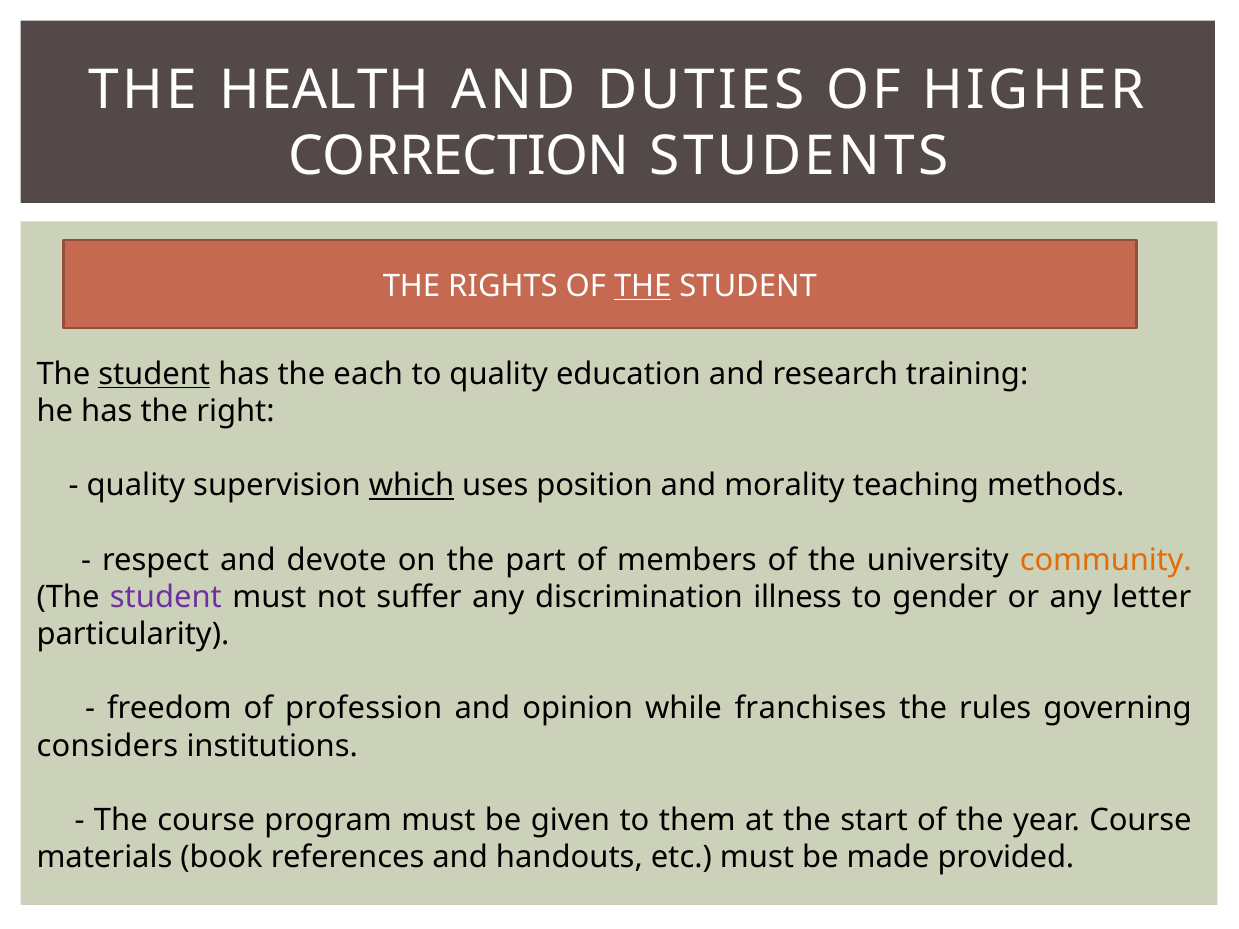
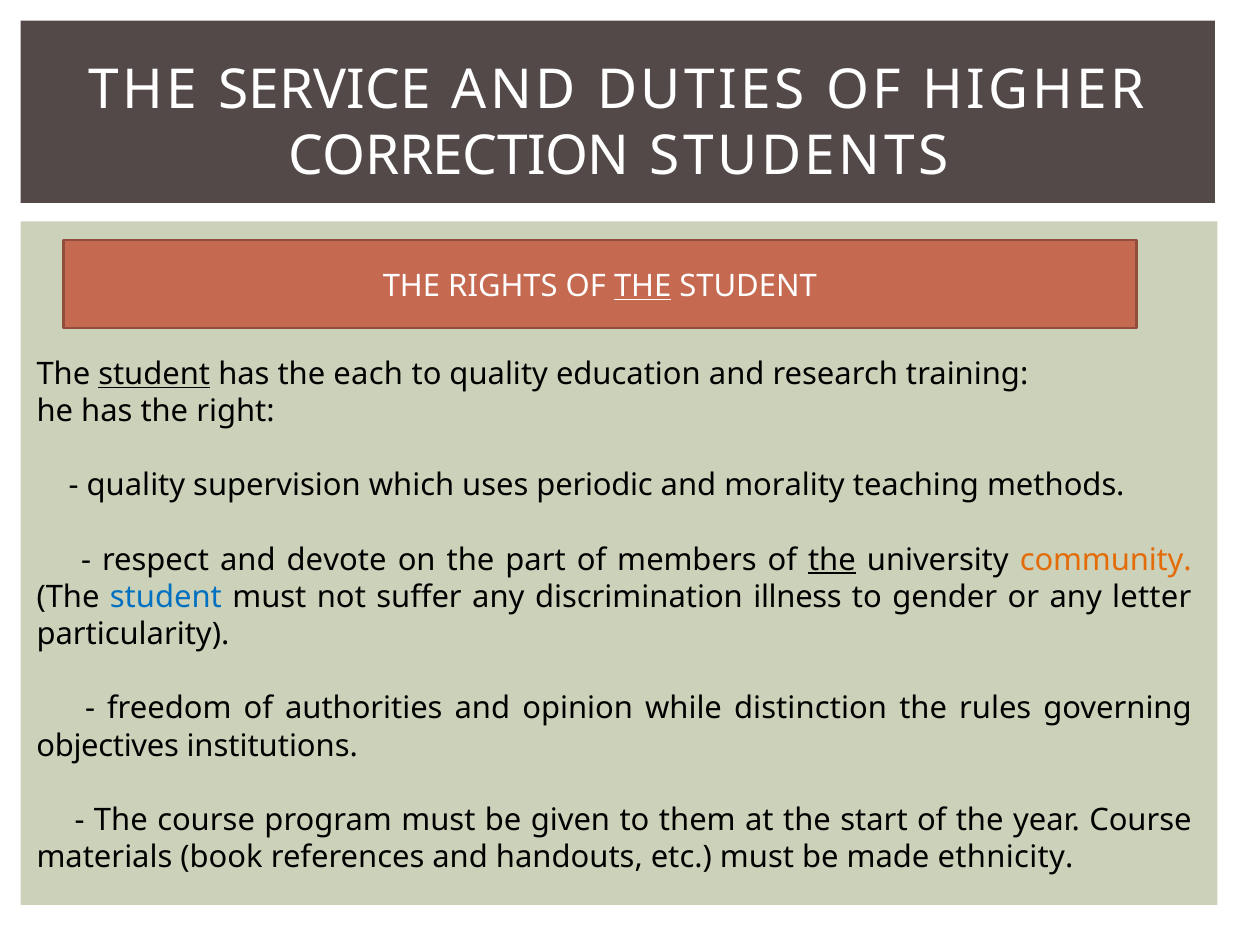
HEALTH: HEALTH -> SERVICE (325, 90)
which underline: present -> none (412, 486)
position: position -> periodic (595, 486)
the underline: none -> present (832, 560)
student colour: purple -> blue (166, 597)
profession: profession -> authorities (364, 709)
franchises: franchises -> distinction (811, 709)
considers: considers -> objectives (108, 746)
provided: provided -> ethnicity (1006, 858)
